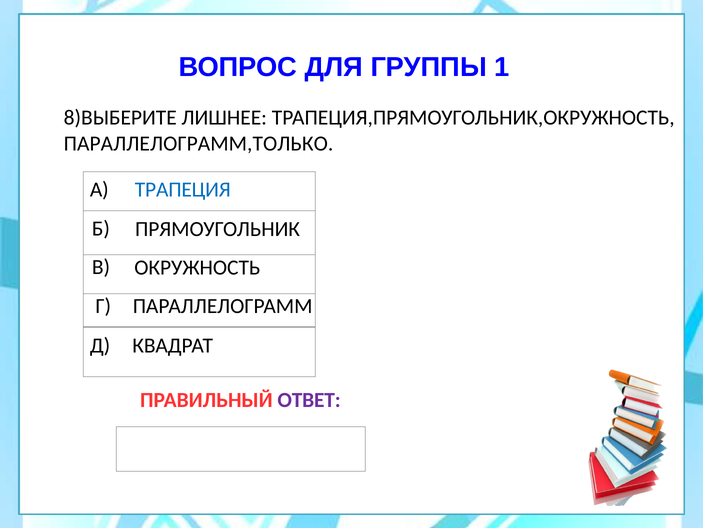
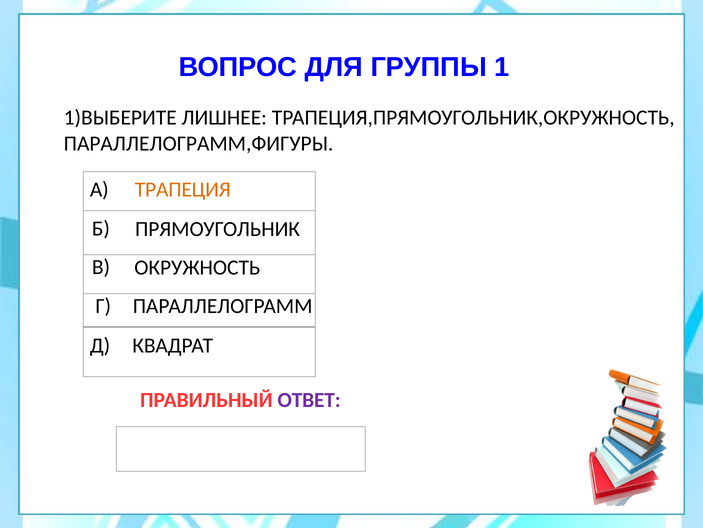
8)ВЫБЕРИТЕ: 8)ВЫБЕРИТЕ -> 1)ВЫБЕРИТЕ (120, 117)
ПАРАЛЛЕЛОГРАММ,ТОЛЬКО: ПАРАЛЛЕЛОГРАММ,ТОЛЬКО -> ПАРАЛЛЕЛОГРАММ,ФИГУРЫ (199, 143)
ТРАПЕЦИЯ colour: blue -> orange (183, 189)
